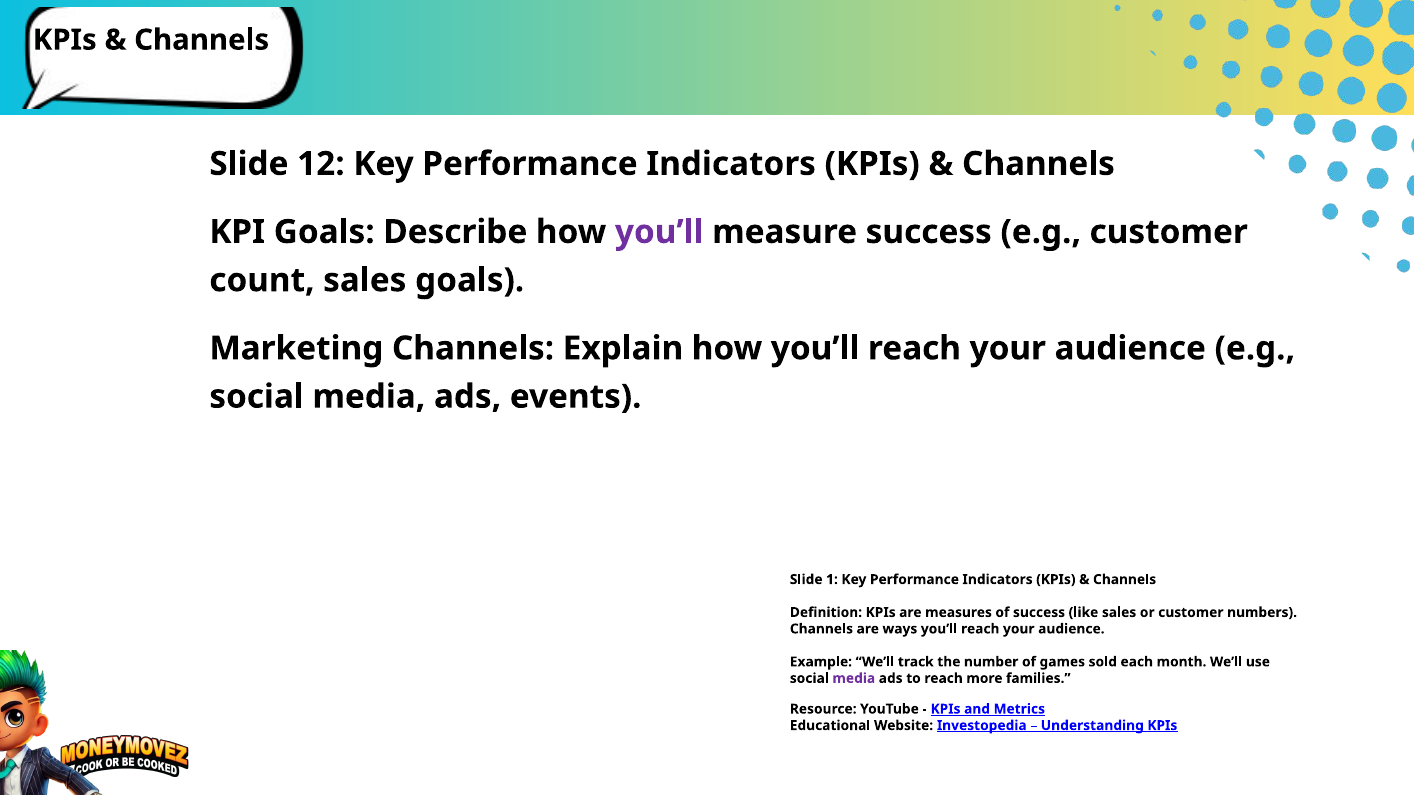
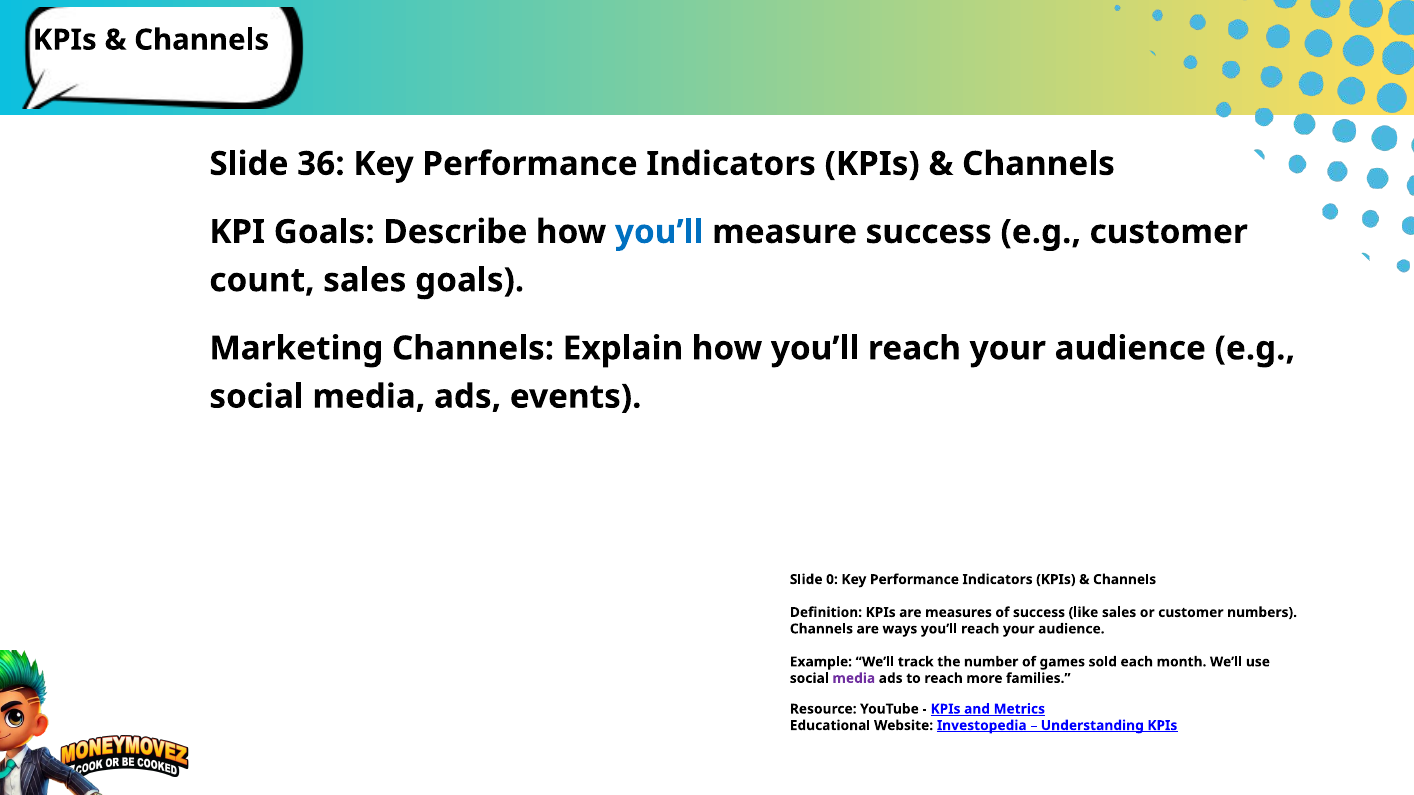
12: 12 -> 36 (321, 164)
you’ll colour: purple -> blue (659, 232)
1: 1 -> 0 (832, 580)
